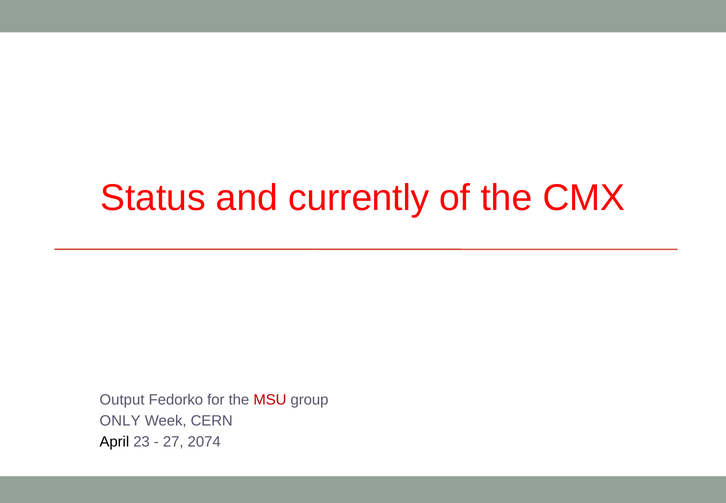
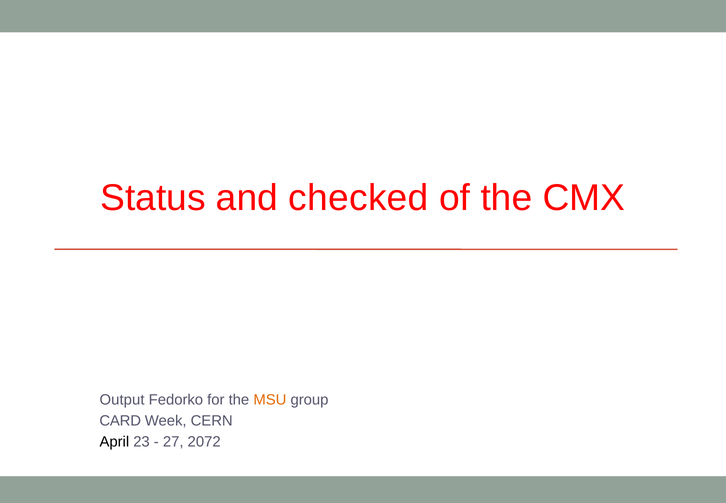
currently: currently -> checked (359, 198)
MSU colour: red -> orange (270, 400)
ONLY: ONLY -> CARD (120, 421)
2074: 2074 -> 2072 (204, 441)
